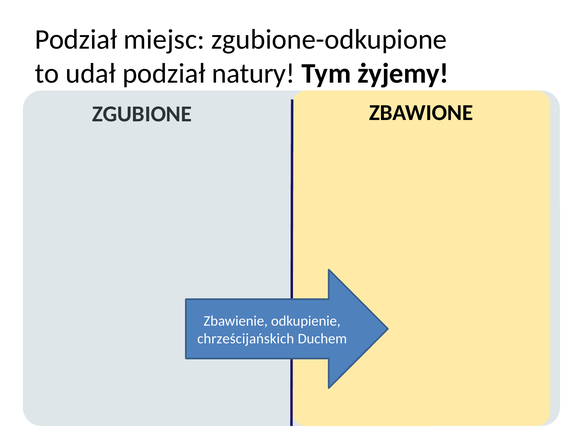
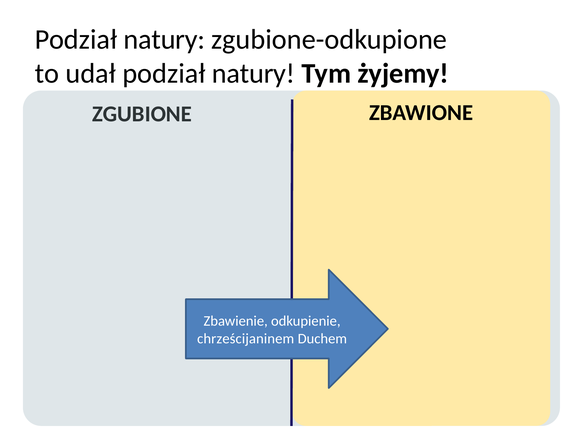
miejsc: miejsc -> natury (164, 39)
chrześcijańskich: chrześcijańskich -> chrześcijaninem (246, 338)
